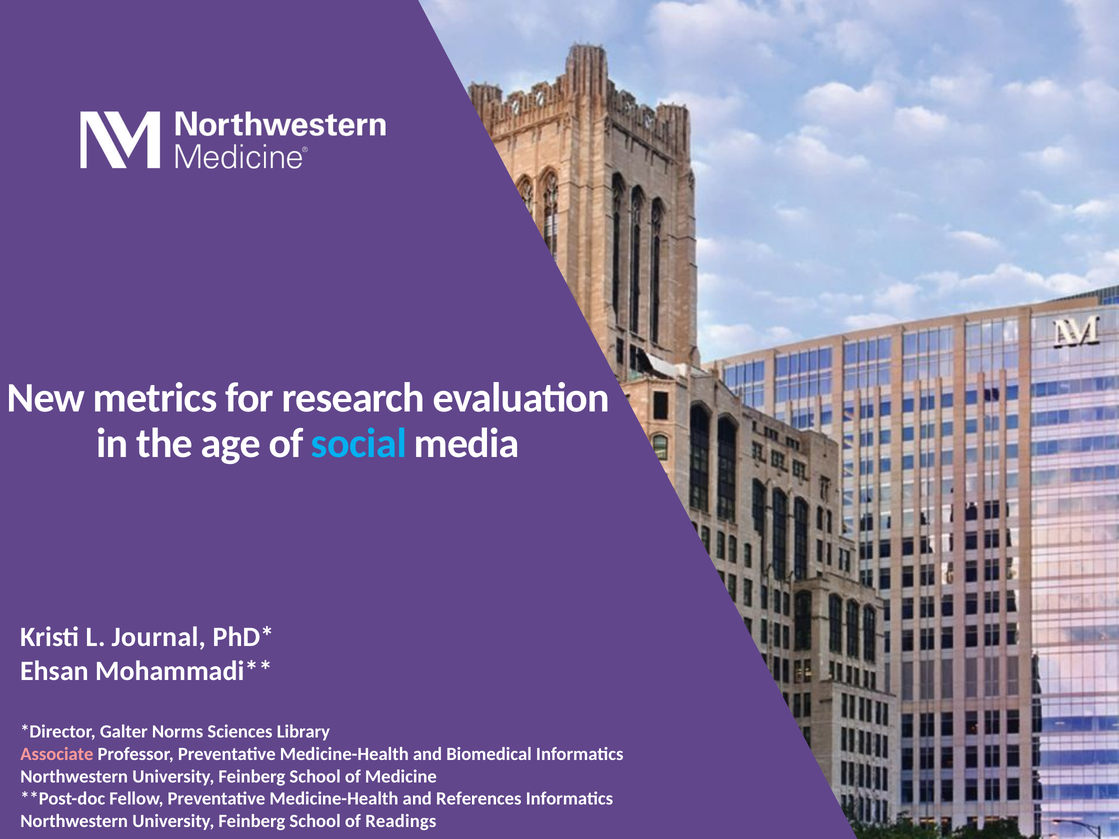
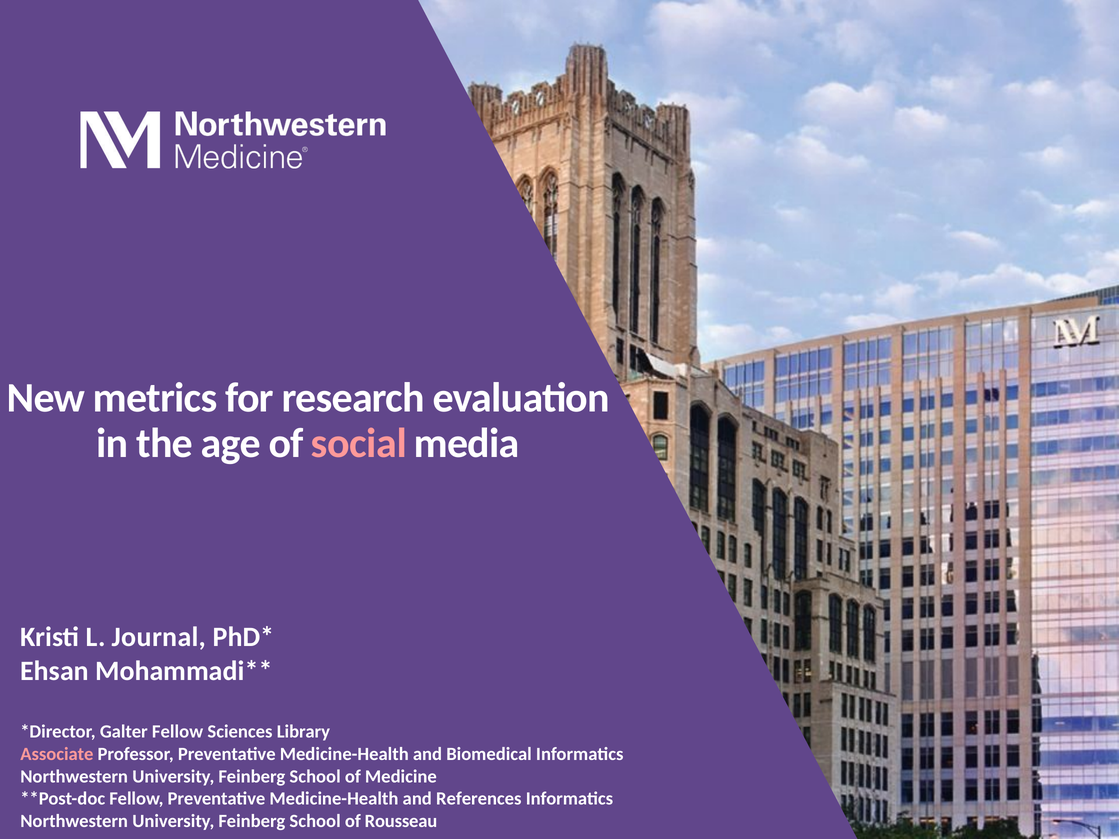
social colour: light blue -> pink (359, 443)
Galter Norms: Norms -> Fellow (178, 732)
Readings: Readings -> Rousseau (401, 821)
